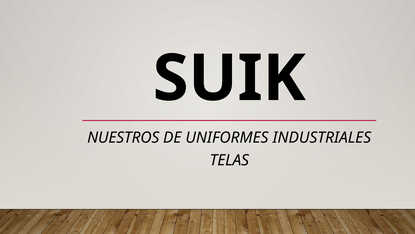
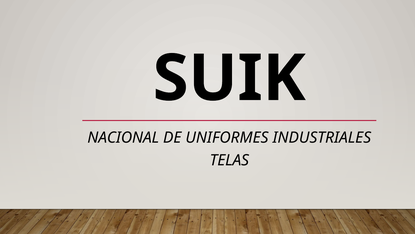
NUESTROS: NUESTROS -> NACIONAL (123, 137)
